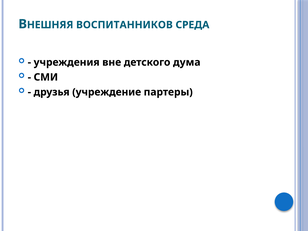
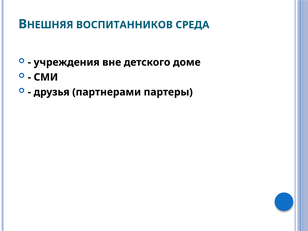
дума: дума -> доме (187, 62)
учреждение: учреждение -> партнерами (107, 92)
